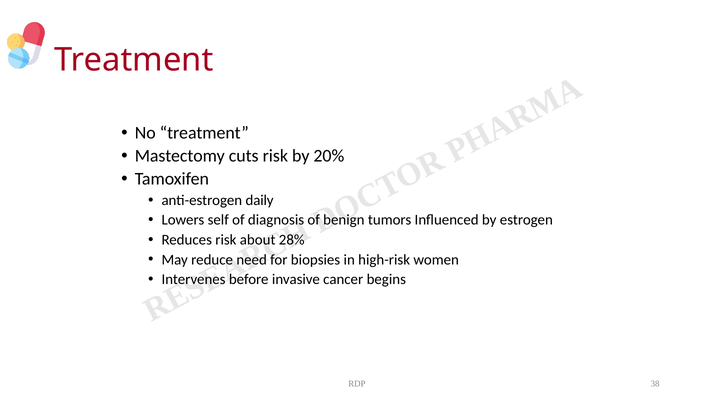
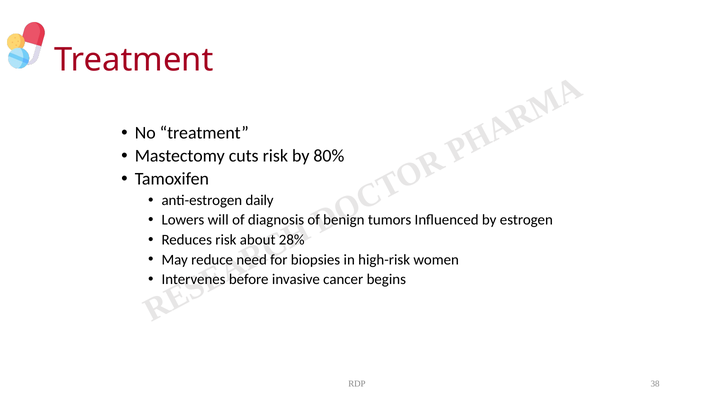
20%: 20% -> 80% (329, 156)
self: self -> will (218, 220)
